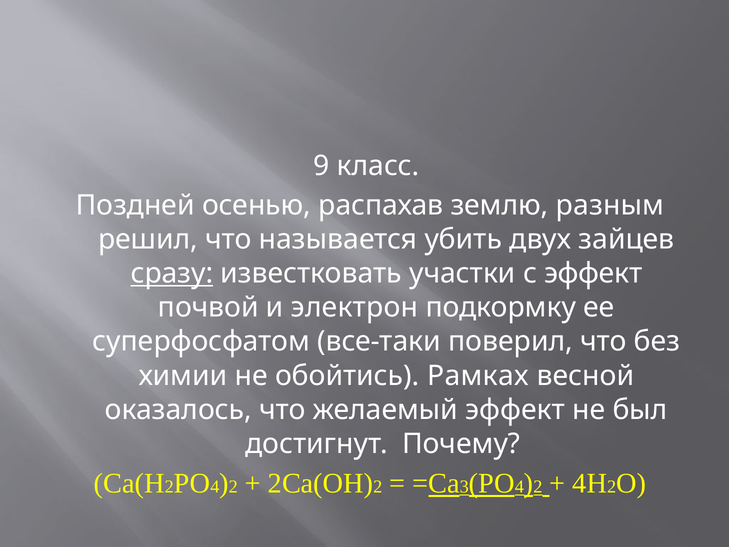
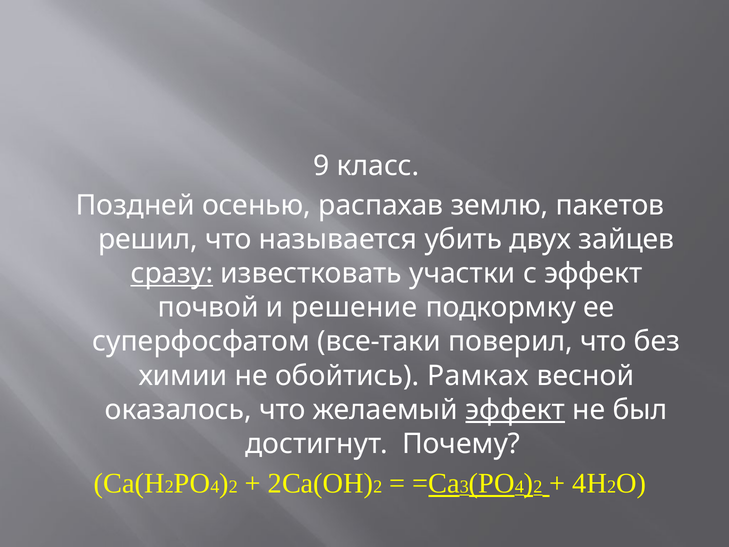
разным: разным -> пакетов (610, 205)
электрон: электрон -> решение (354, 307)
эффект underline: none -> present (515, 410)
